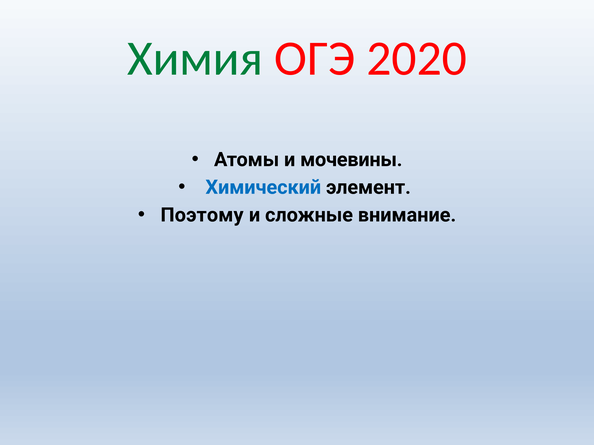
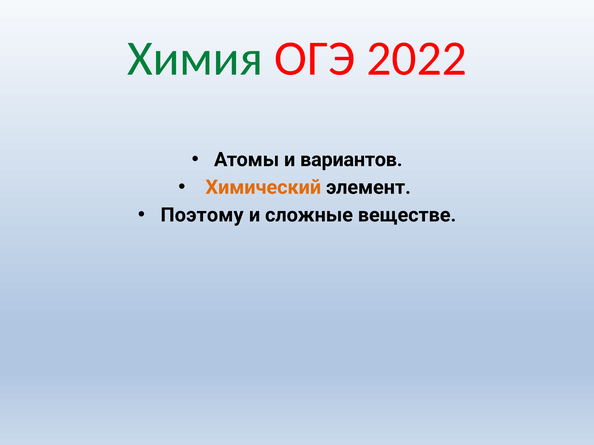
2020: 2020 -> 2022 (417, 58)
мочевины: мочевины -> вариантов (351, 160)
Химический colour: blue -> orange (263, 187)
внимание: внимание -> веществе (407, 215)
